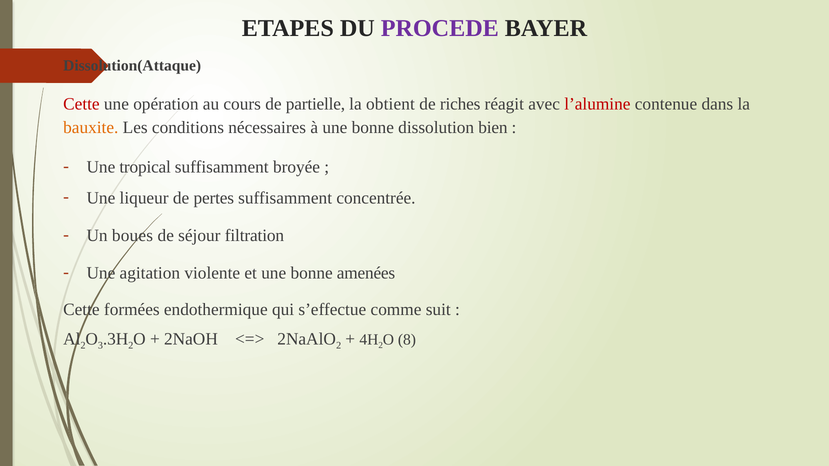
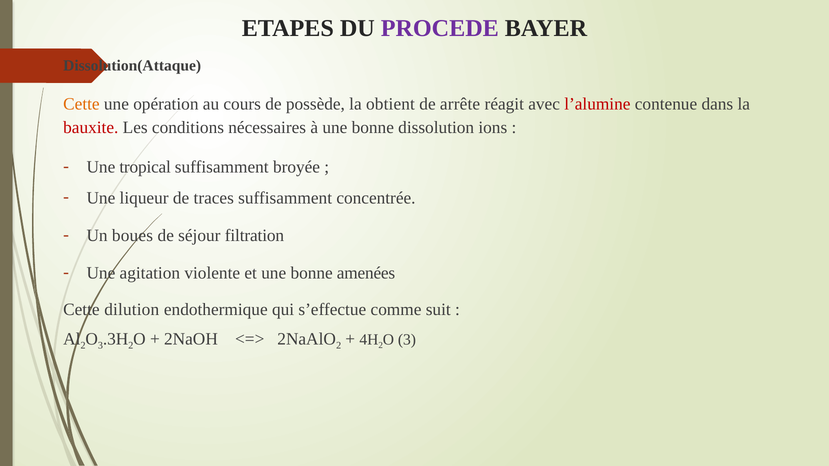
Cette colour: red -> orange (81, 104)
partielle: partielle -> possède (315, 104)
riches: riches -> arrête (460, 104)
bauxite colour: orange -> red (91, 128)
bien: bien -> ions (493, 128)
pertes: pertes -> traces (214, 198)
formées: formées -> dilution (132, 310)
8: 8 -> 3 (407, 340)
